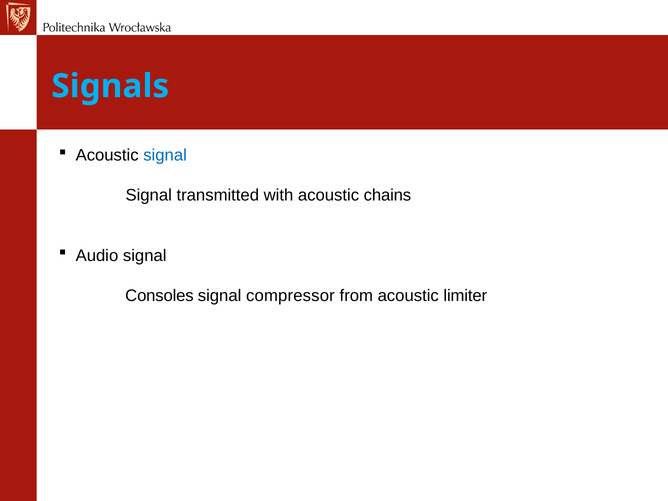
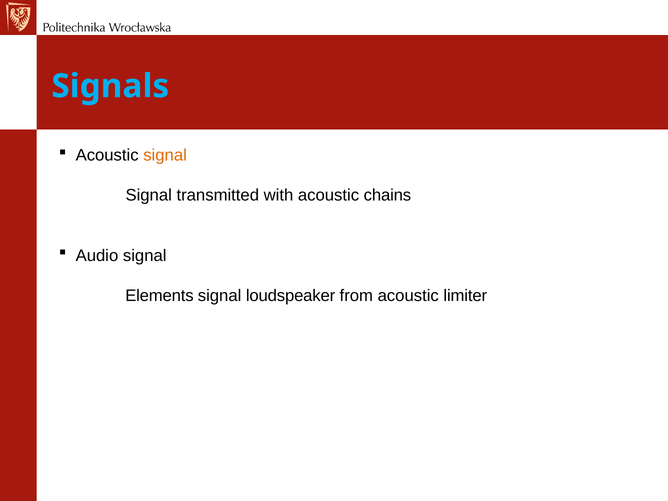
signal colour: blue -> orange (165, 155)
Consoles: Consoles -> Elements (159, 296)
compressor: compressor -> loudspeaker (291, 296)
